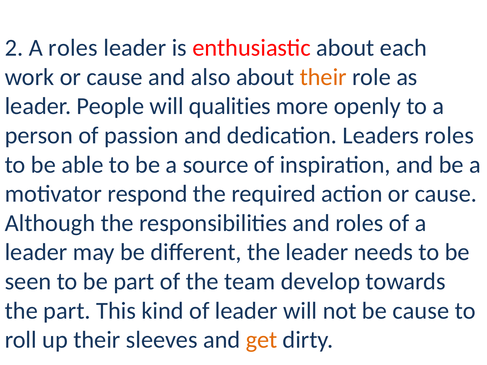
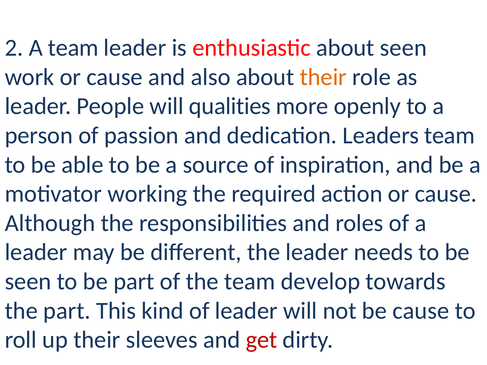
A roles: roles -> team (73, 48)
about each: each -> seen (403, 48)
Leaders roles: roles -> team (450, 136)
respond: respond -> working (147, 194)
get colour: orange -> red (262, 340)
